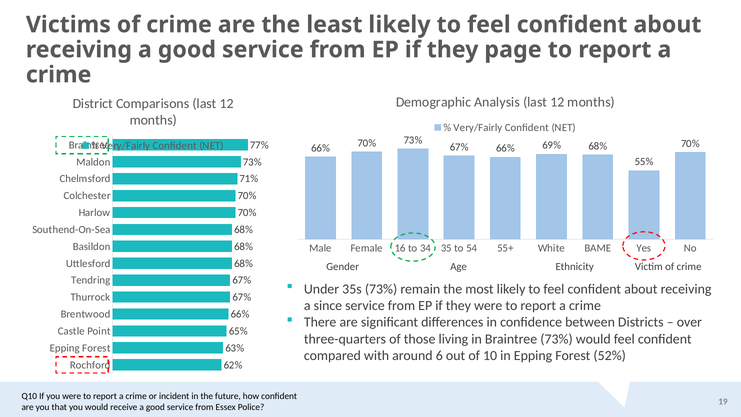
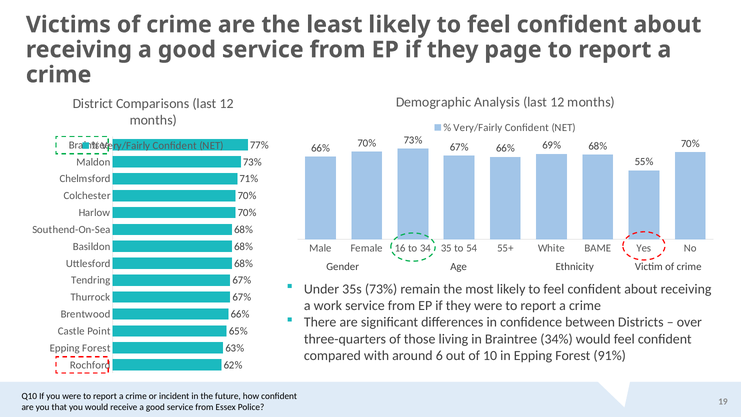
since: since -> work (328, 305)
Braintree 73%: 73% -> 34% (557, 339)
52%: 52% -> 91% (610, 355)
